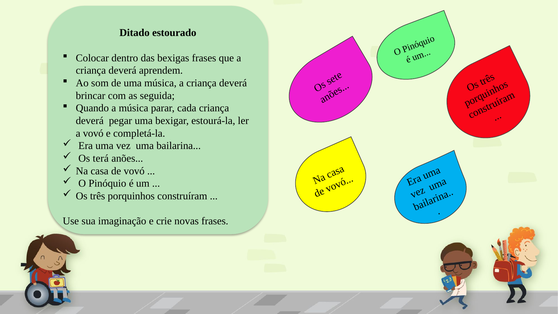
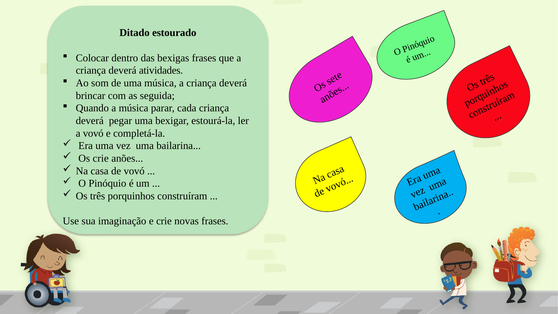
aprendem: aprendem -> atividades (161, 70)
Os terá: terá -> crie (101, 158)
